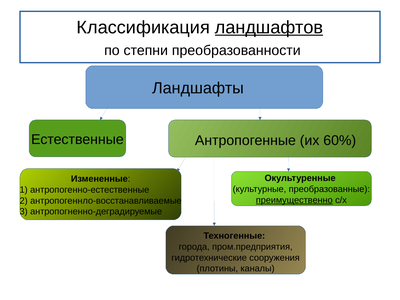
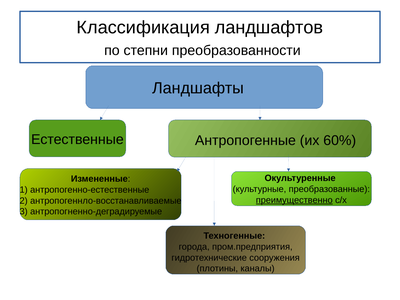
ландшафтов underline: present -> none (269, 27)
